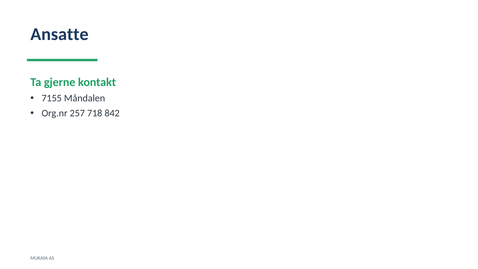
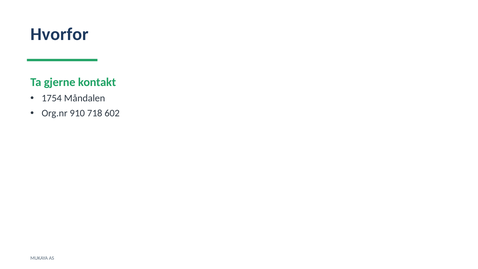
Ansatte: Ansatte -> Hvorfor (59, 34)
7155: 7155 -> 1754 (52, 98)
257: 257 -> 910 (77, 113)
842: 842 -> 602 (112, 113)
